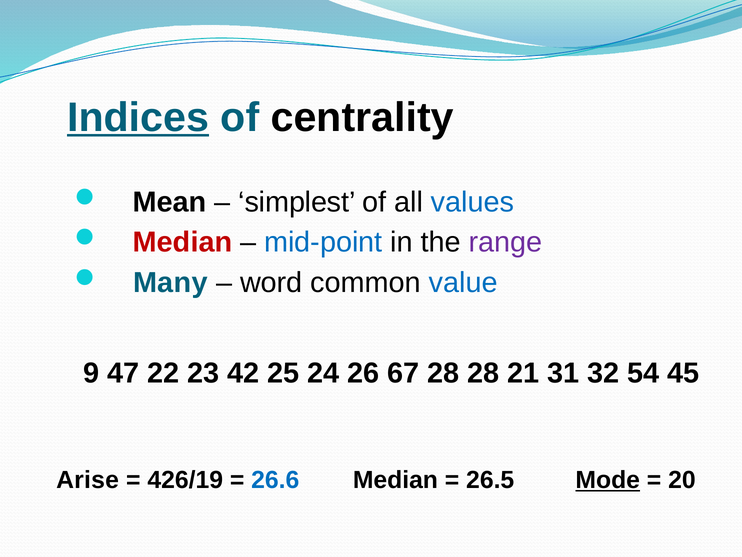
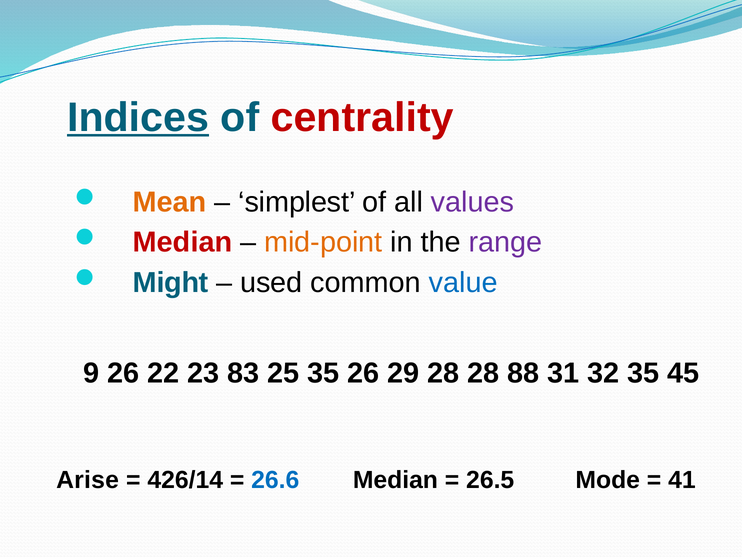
centrality colour: black -> red (362, 117)
Mean colour: black -> orange (170, 202)
values colour: blue -> purple (473, 202)
mid-point colour: blue -> orange (323, 242)
Many: Many -> Might (171, 283)
word: word -> used (271, 283)
9 47: 47 -> 26 (123, 373)
42: 42 -> 83 (243, 373)
25 24: 24 -> 35 (323, 373)
67: 67 -> 29 (403, 373)
21: 21 -> 88 (523, 373)
32 54: 54 -> 35 (643, 373)
426/19: 426/19 -> 426/14 (185, 480)
Mode underline: present -> none (608, 480)
20: 20 -> 41 (682, 480)
